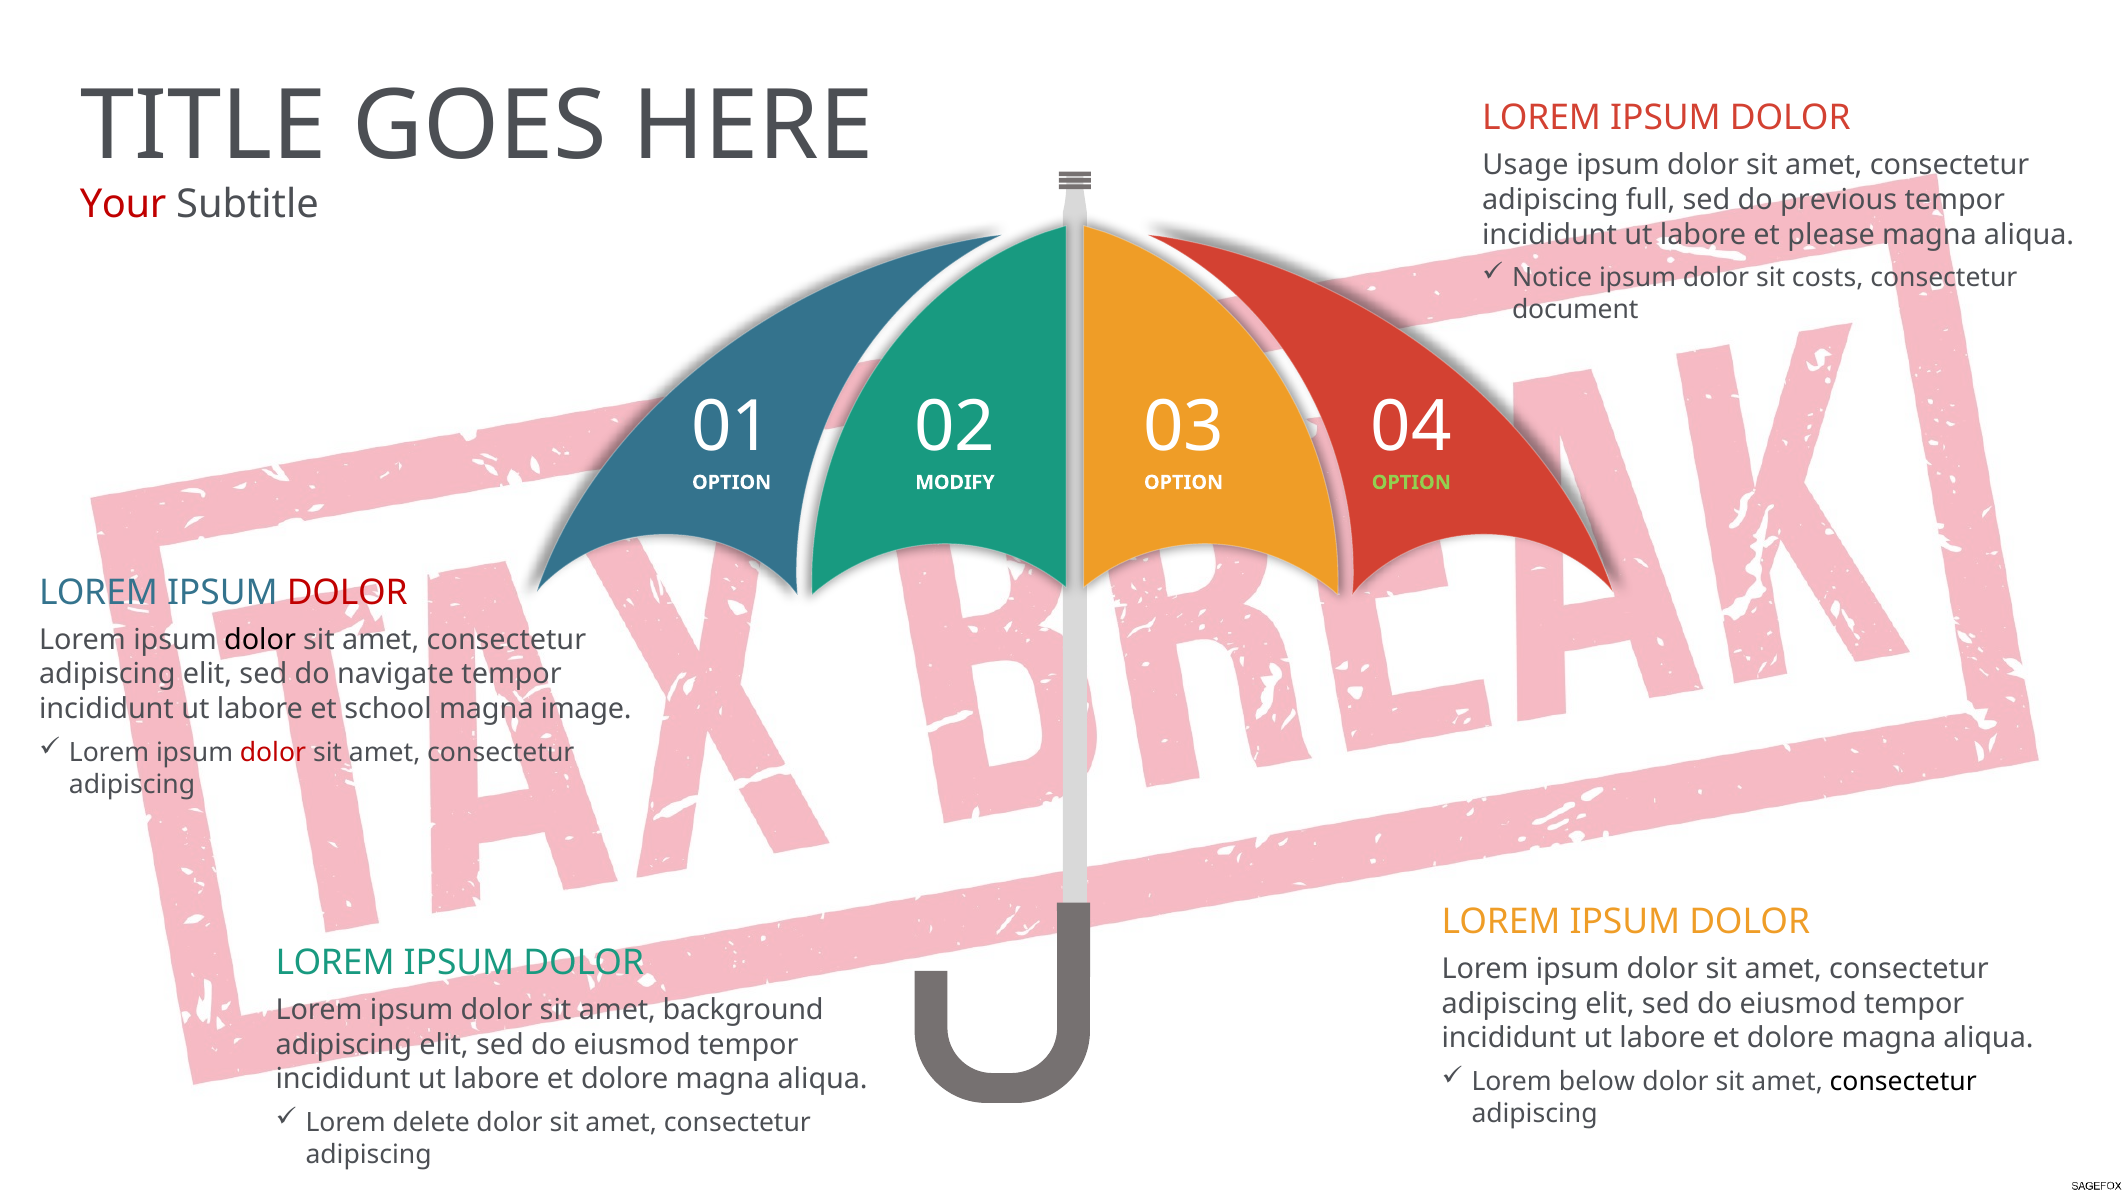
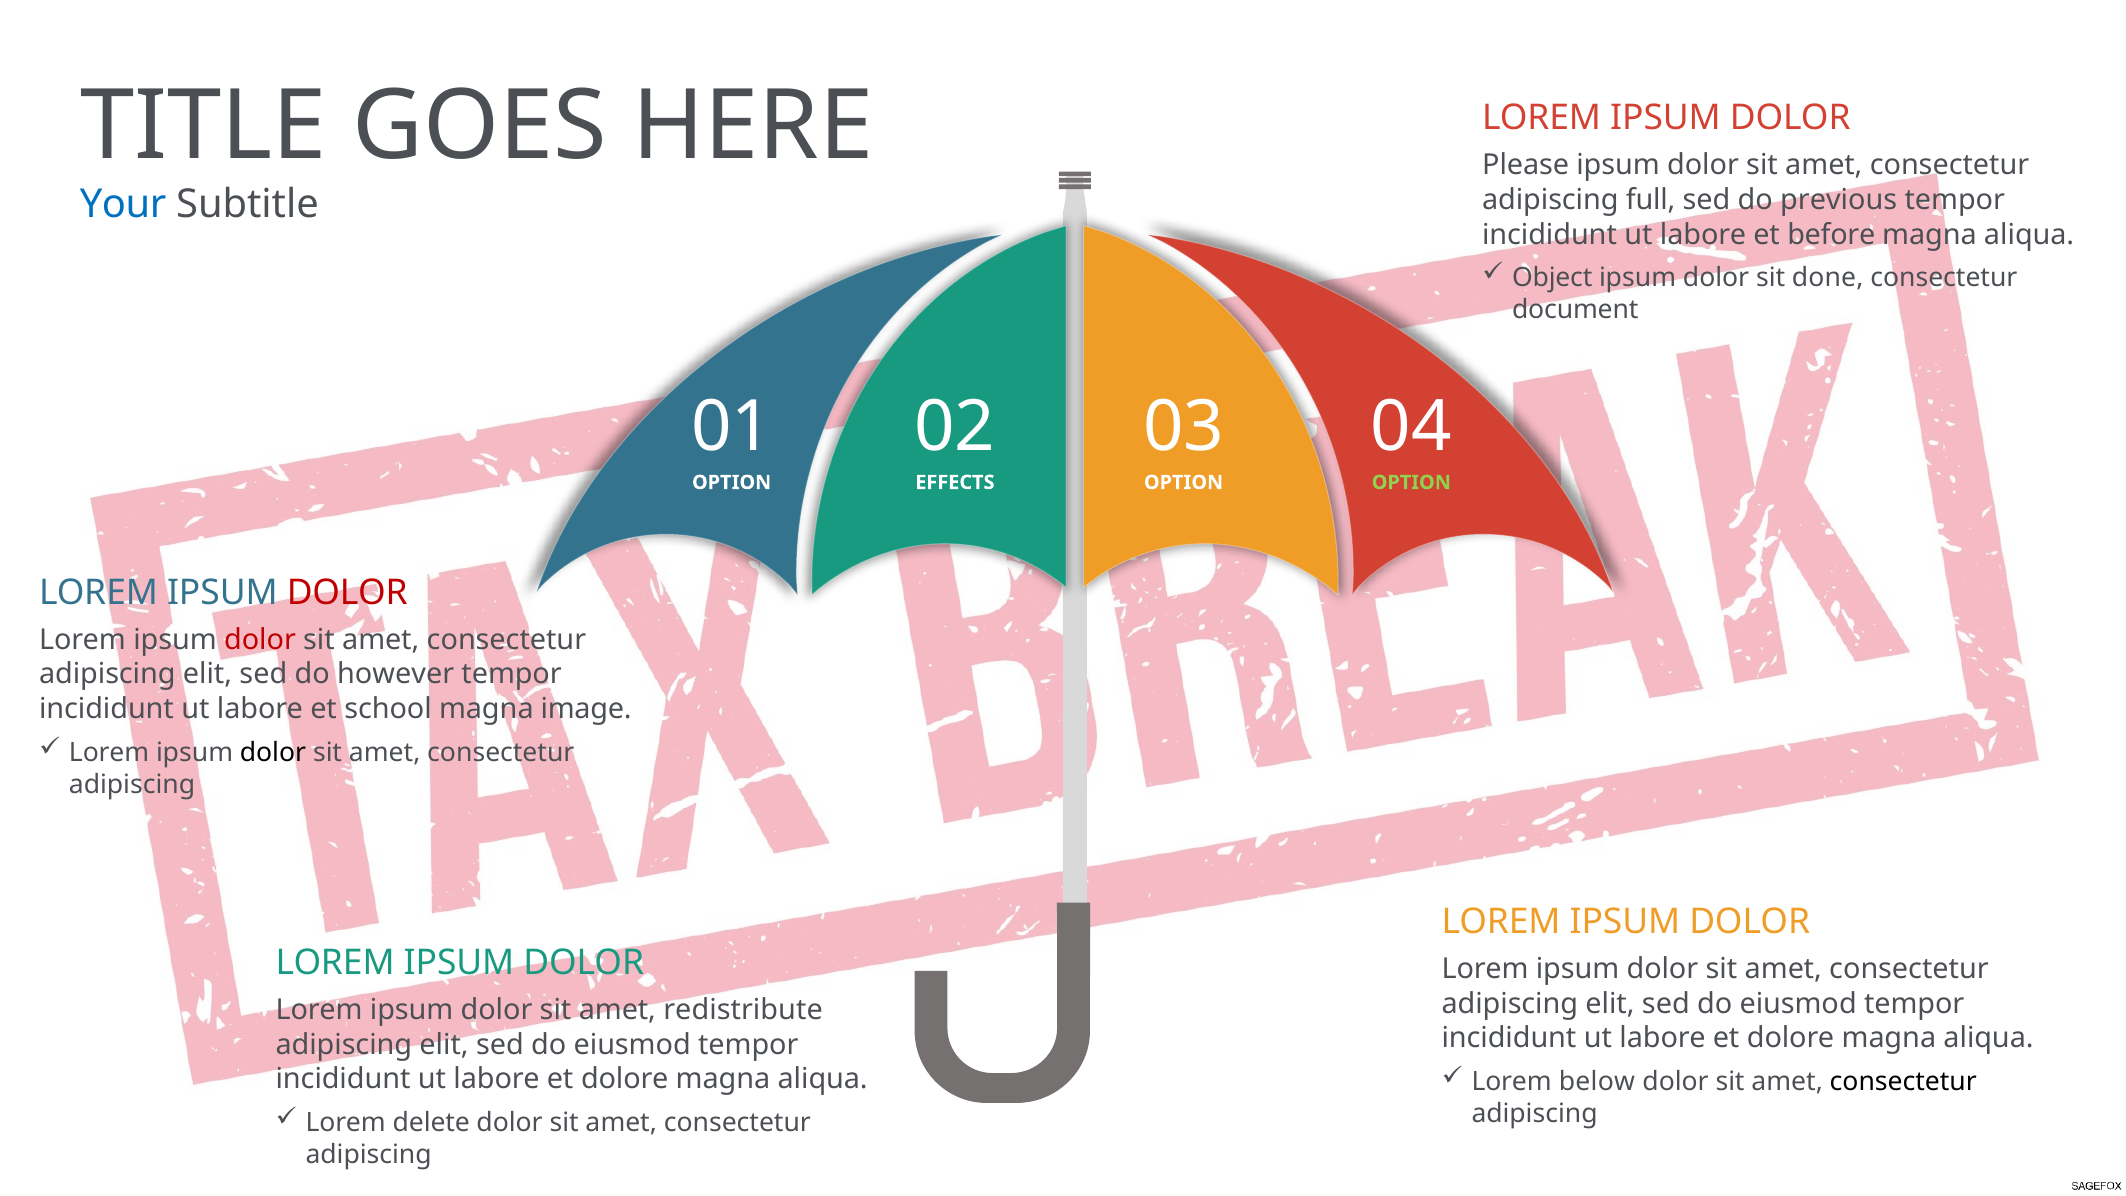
Usage: Usage -> Please (1526, 165)
Your colour: red -> blue (123, 204)
please: please -> before (1831, 234)
Notice: Notice -> Object (1552, 278)
costs: costs -> done (1828, 278)
MODIFY: MODIFY -> EFFECTS (955, 482)
dolor colour: black -> red (260, 640)
navigate: navigate -> however (396, 674)
dolor colour: red -> black (273, 753)
background: background -> redistribute (743, 1010)
